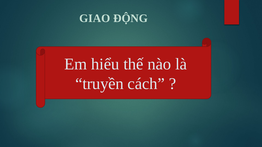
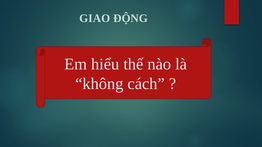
truyền: truyền -> không (99, 84)
